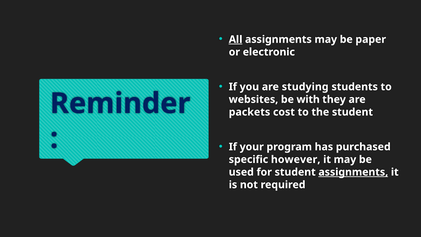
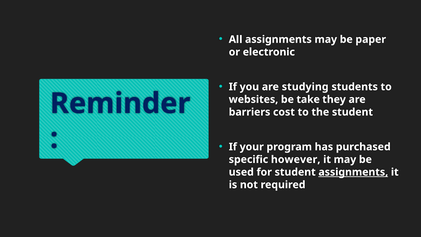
All underline: present -> none (236, 39)
with: with -> take (308, 99)
packets: packets -> barriers (250, 112)
